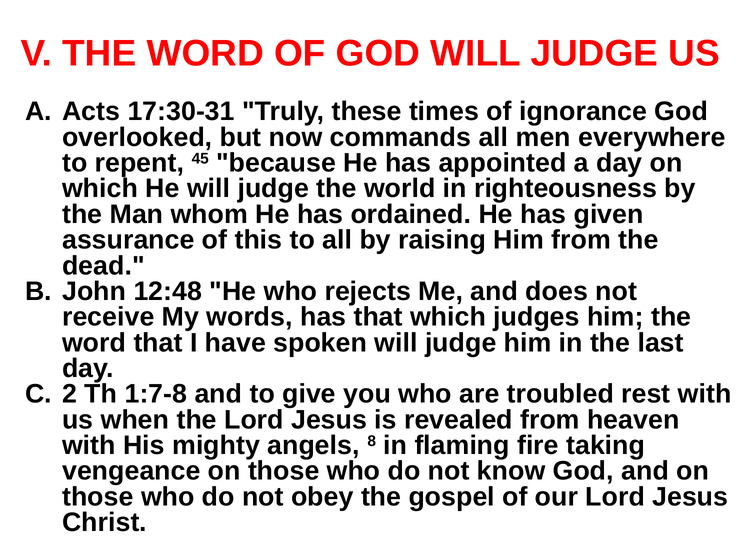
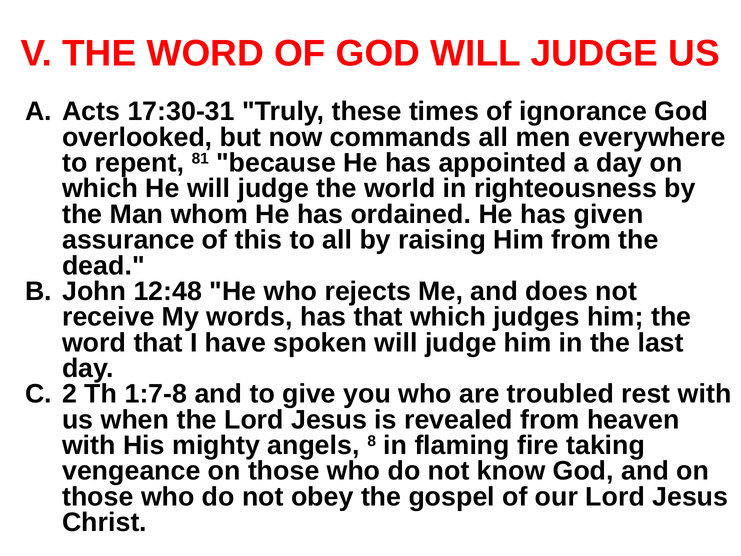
45: 45 -> 81 (200, 159)
